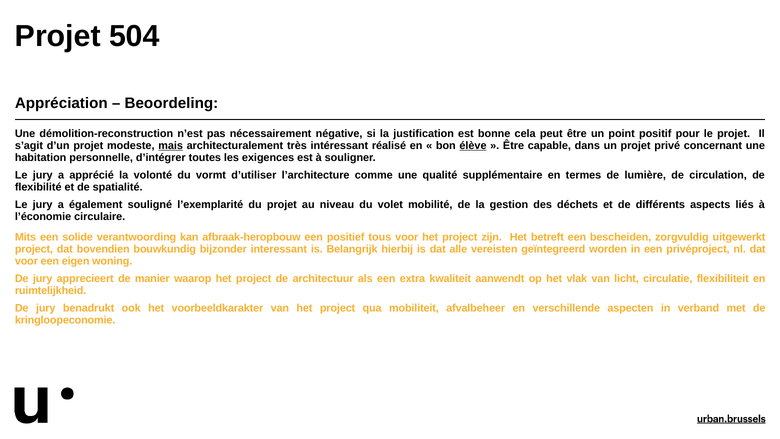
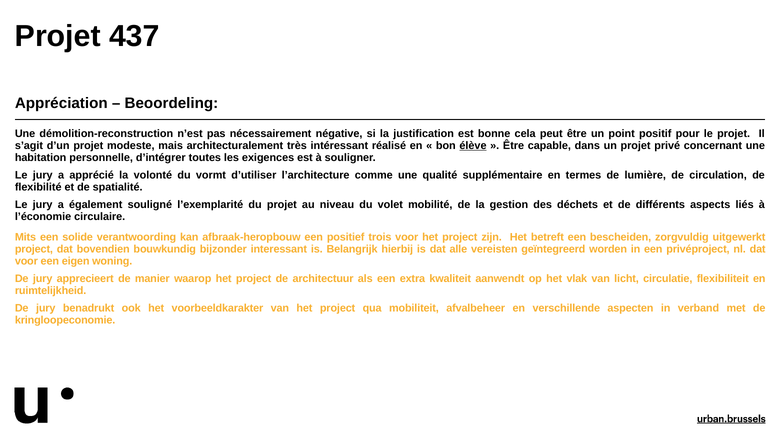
504: 504 -> 437 (134, 36)
mais underline: present -> none (171, 145)
tous: tous -> trois (380, 237)
